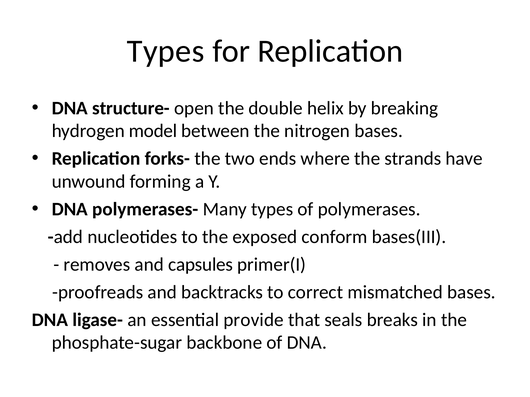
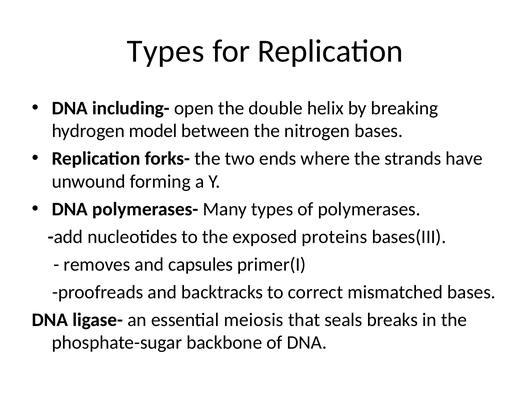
structure-: structure- -> including- (131, 108)
conform: conform -> proteins (334, 237)
provide: provide -> meiosis (254, 320)
